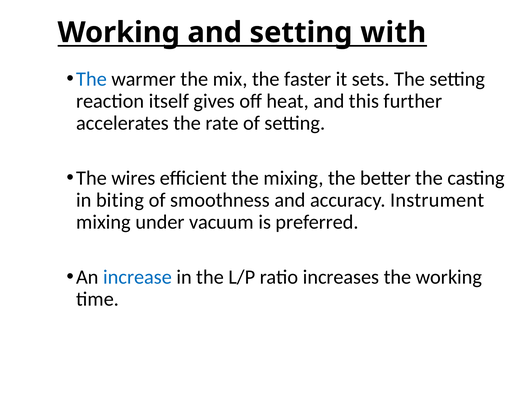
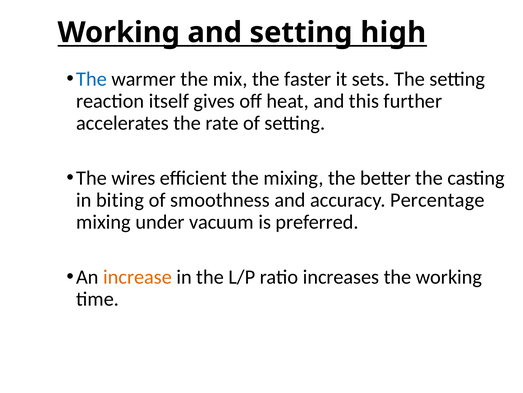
with: with -> high (393, 32)
Instrument: Instrument -> Percentage (437, 200)
increase colour: blue -> orange (138, 276)
